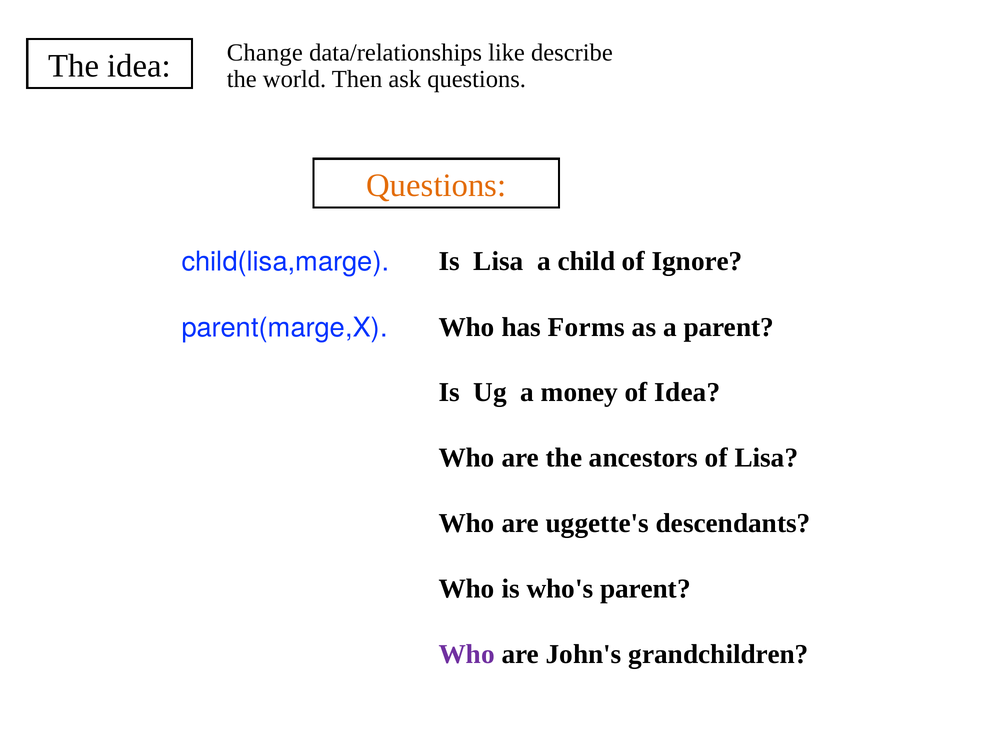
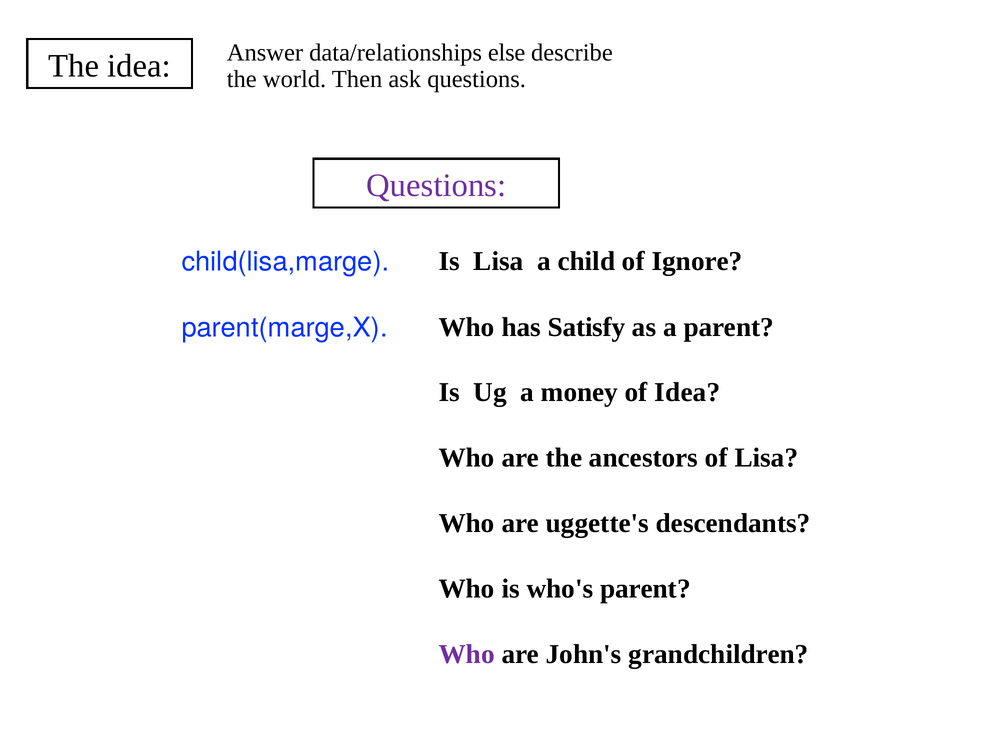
Change: Change -> Answer (265, 53)
like: like -> else (507, 53)
Questions colour: orange -> purple (436, 186)
Forms: Forms -> Satisfy (587, 327)
